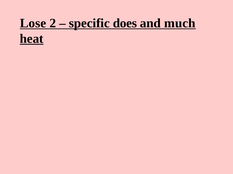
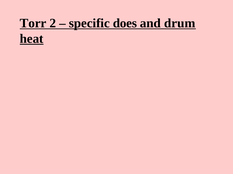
Lose: Lose -> Torr (33, 23)
much: much -> drum (180, 23)
